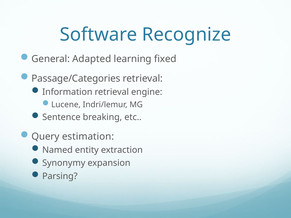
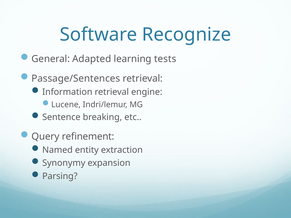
fixed: fixed -> tests (165, 59)
Passage/Categories: Passage/Categories -> Passage/Sentences (76, 79)
estimation: estimation -> refinement (88, 137)
